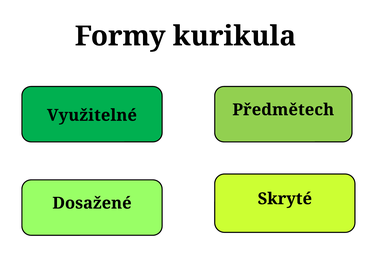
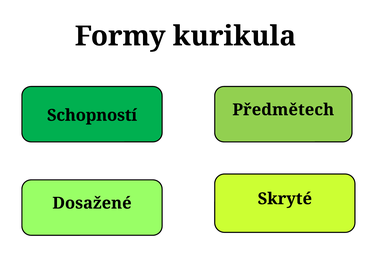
Využitelné: Využitelné -> Schopností (92, 115)
